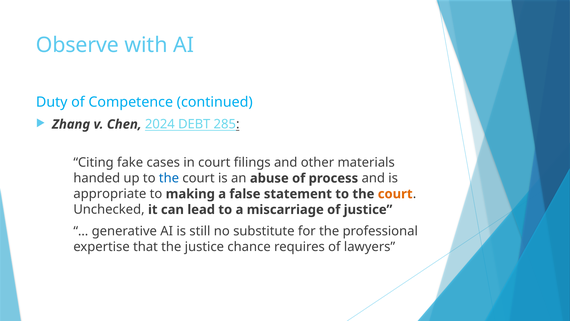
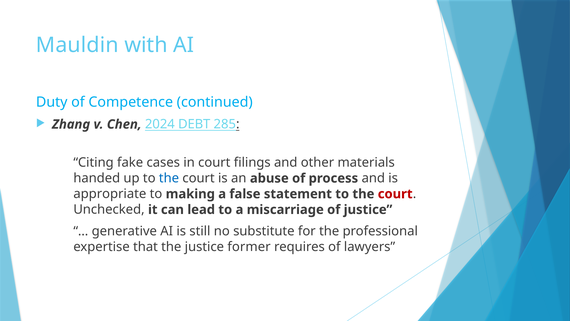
Observe: Observe -> Mauldin (77, 45)
court colour: orange -> red (395, 194)
chance: chance -> former (249, 247)
